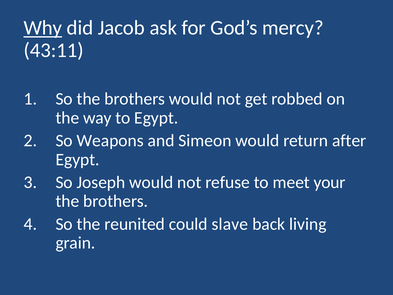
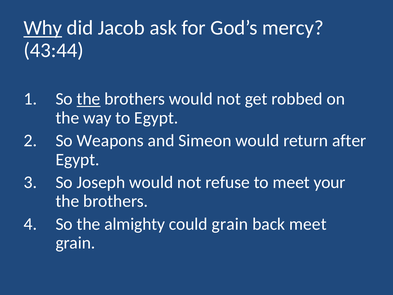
43:11: 43:11 -> 43:44 (54, 50)
the underline: none -> present (89, 99)
reunited: reunited -> almighty (135, 224)
could slave: slave -> grain (230, 224)
back living: living -> meet (308, 224)
